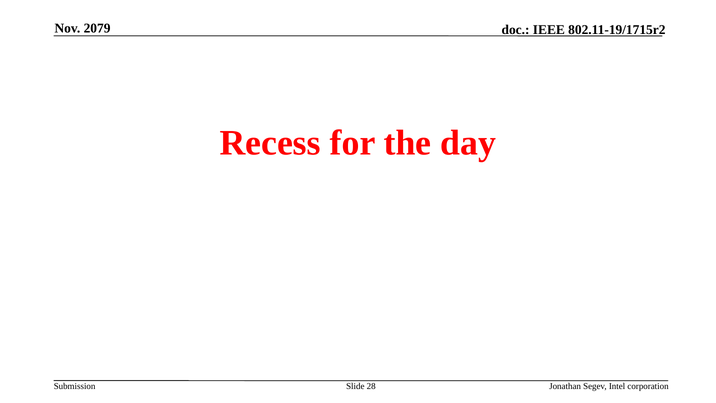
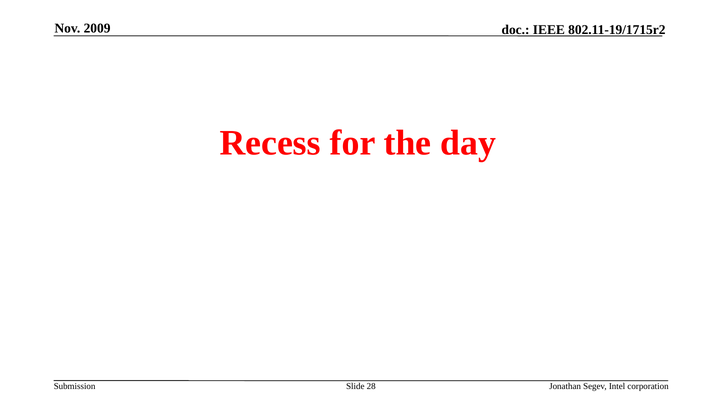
2079: 2079 -> 2009 (97, 28)
